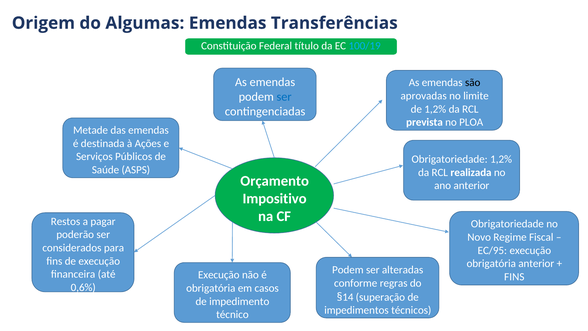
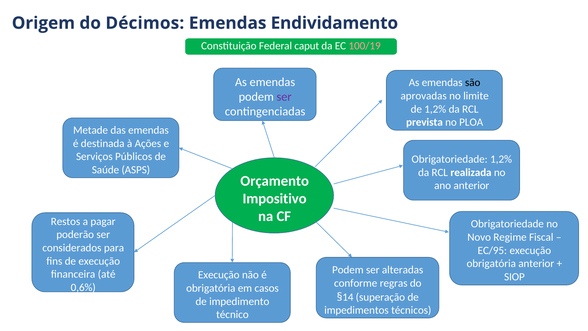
Algumas: Algumas -> Décimos (145, 23)
Transferências: Transferências -> Endividamento (334, 23)
título: título -> caput (307, 46)
100/19 colour: light blue -> pink (365, 46)
ser colour: blue -> purple (284, 97)
FINS: FINS -> SIOP (514, 277)
